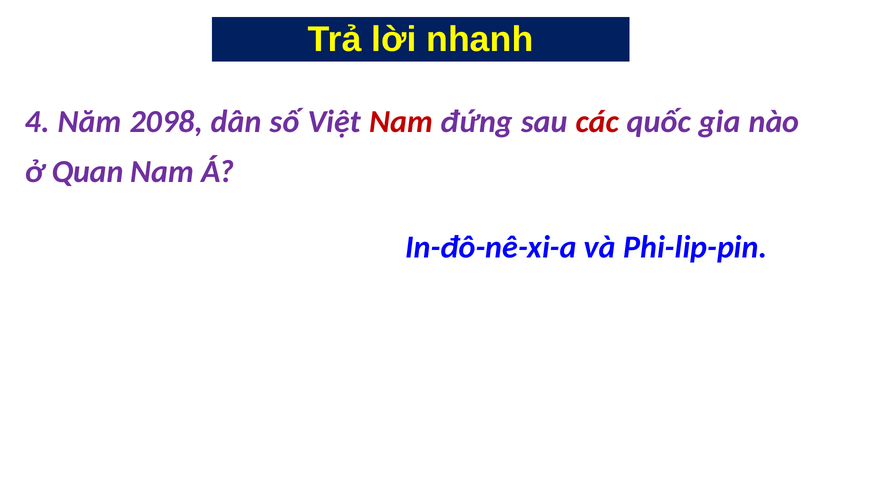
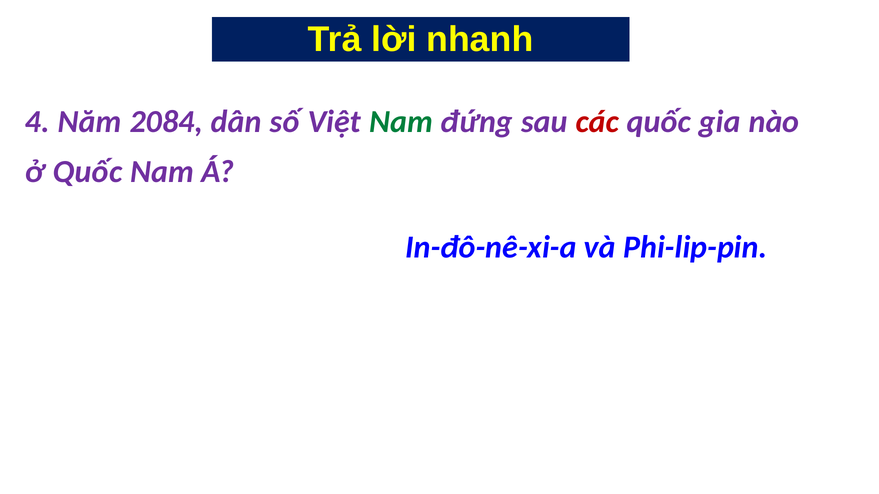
2098: 2098 -> 2084 (166, 122)
Nam colour: red -> green (401, 122)
ở Quan: Quan -> Quốc (87, 172)
